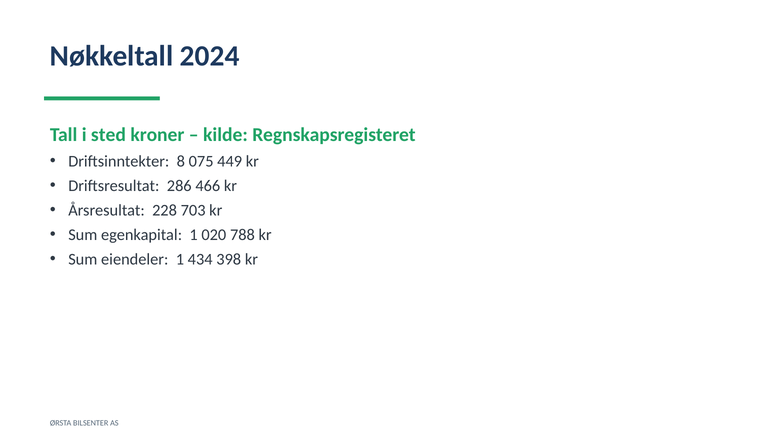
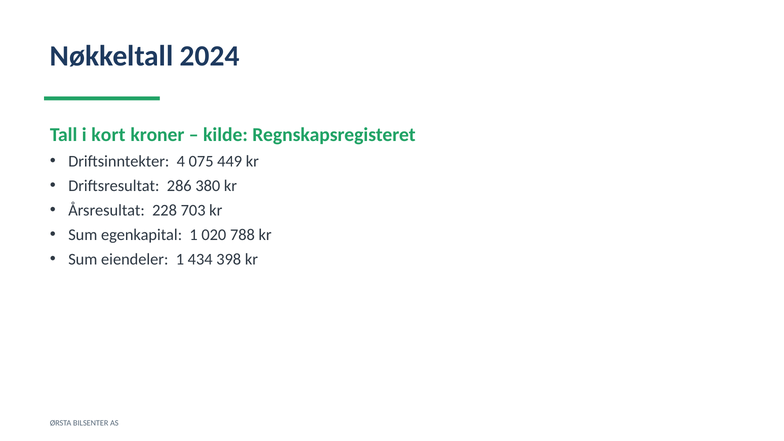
sted: sted -> kort (108, 135)
8: 8 -> 4 (181, 161)
466: 466 -> 380 (208, 186)
